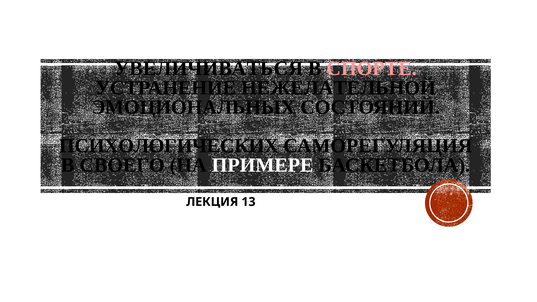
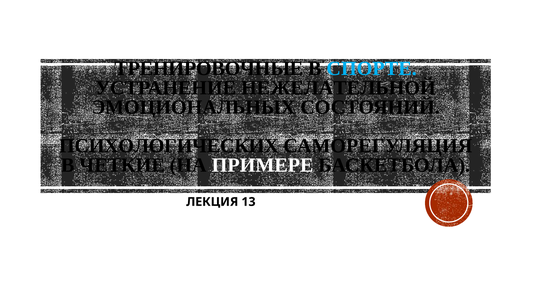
УВЕЛИЧИВАТЬСЯ: УВЕЛИЧИВАТЬСЯ -> ТРЕНИРОВОЧНЫЕ (209, 69)
СПОРТЕ colour: pink -> light blue (372, 69)
СВОЕГО: СВОЕГО -> ЧЕТКИЕ (122, 165)
